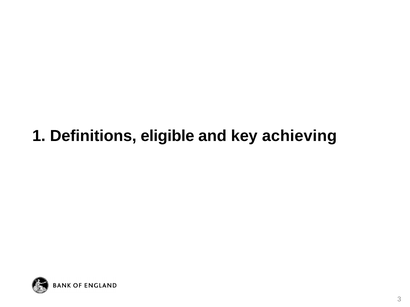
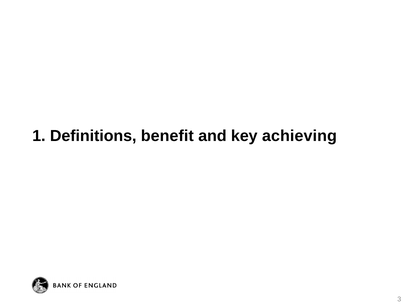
eligible: eligible -> benefit (167, 136)
